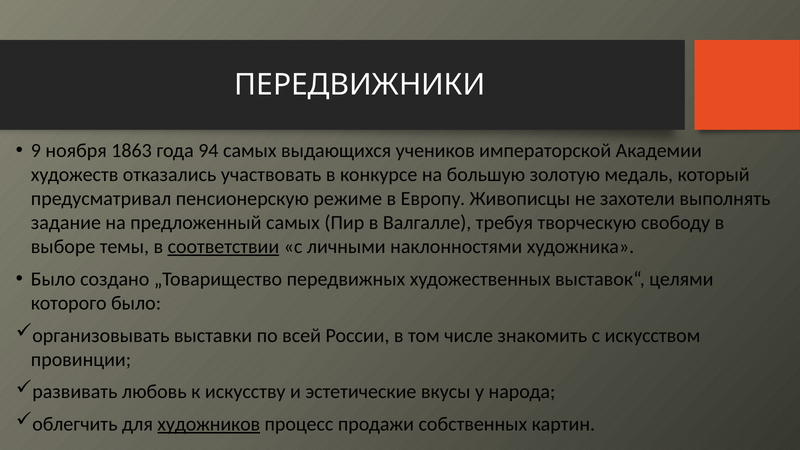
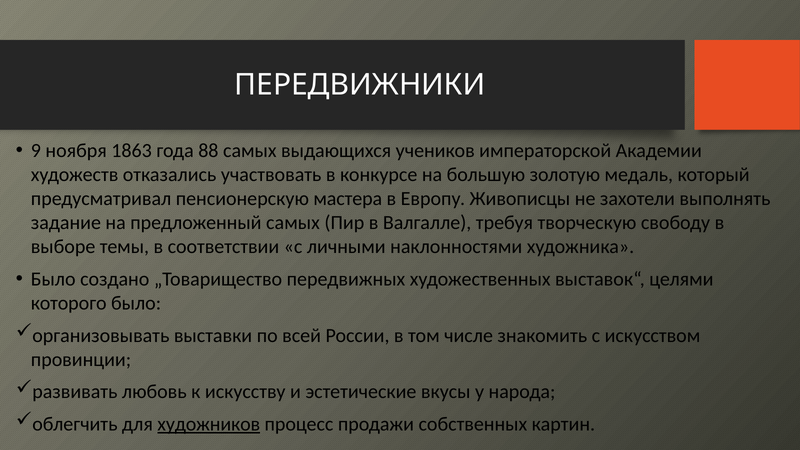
94: 94 -> 88 (208, 151)
режиме: режиме -> мастера (348, 199)
соответствии underline: present -> none (223, 247)
